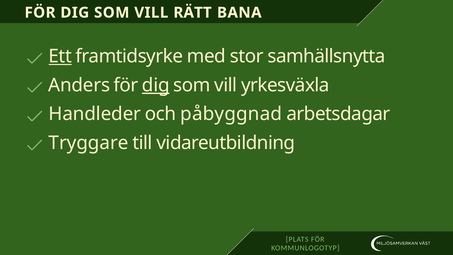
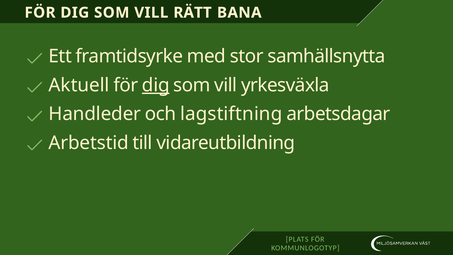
Ett underline: present -> none (60, 56)
Anders: Anders -> Aktuell (79, 85)
påbyggnad: påbyggnad -> lagstiftning (231, 114)
Tryggare: Tryggare -> Arbetstid (89, 143)
